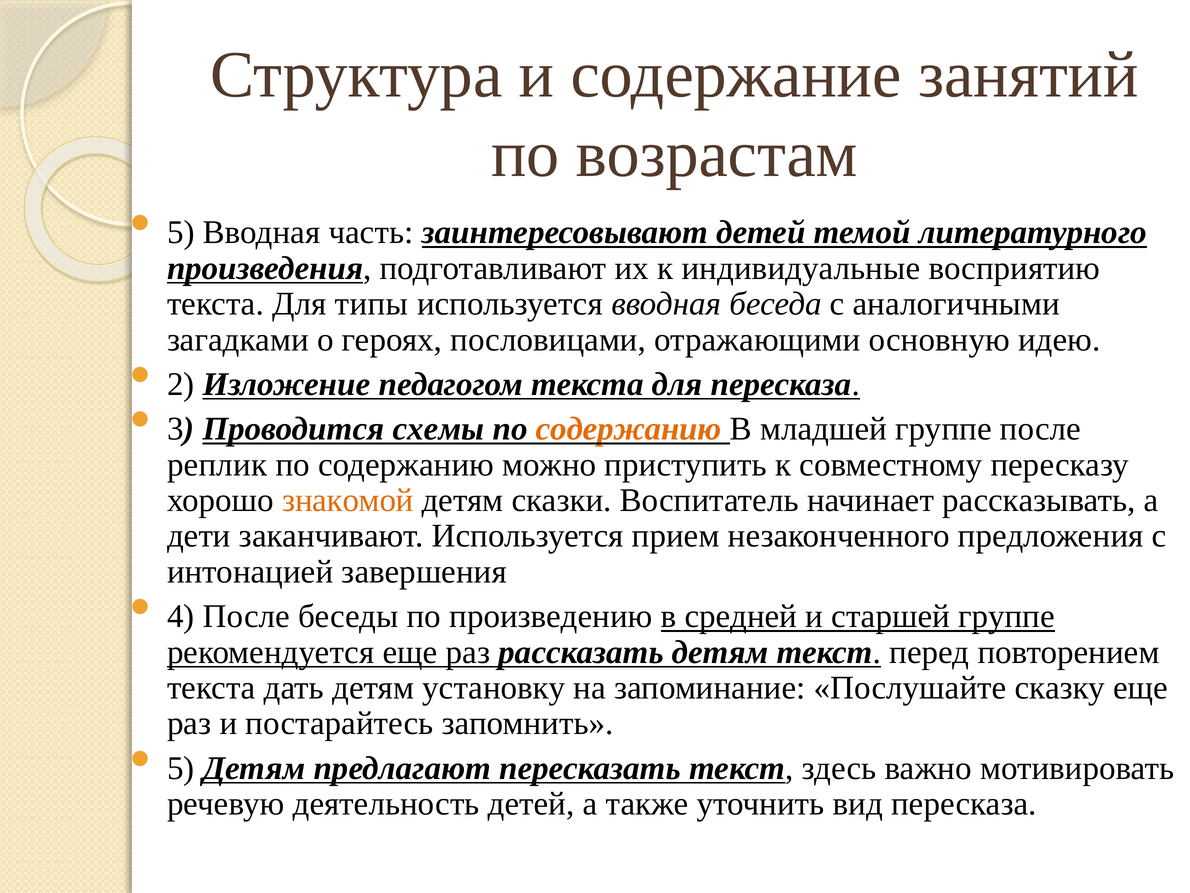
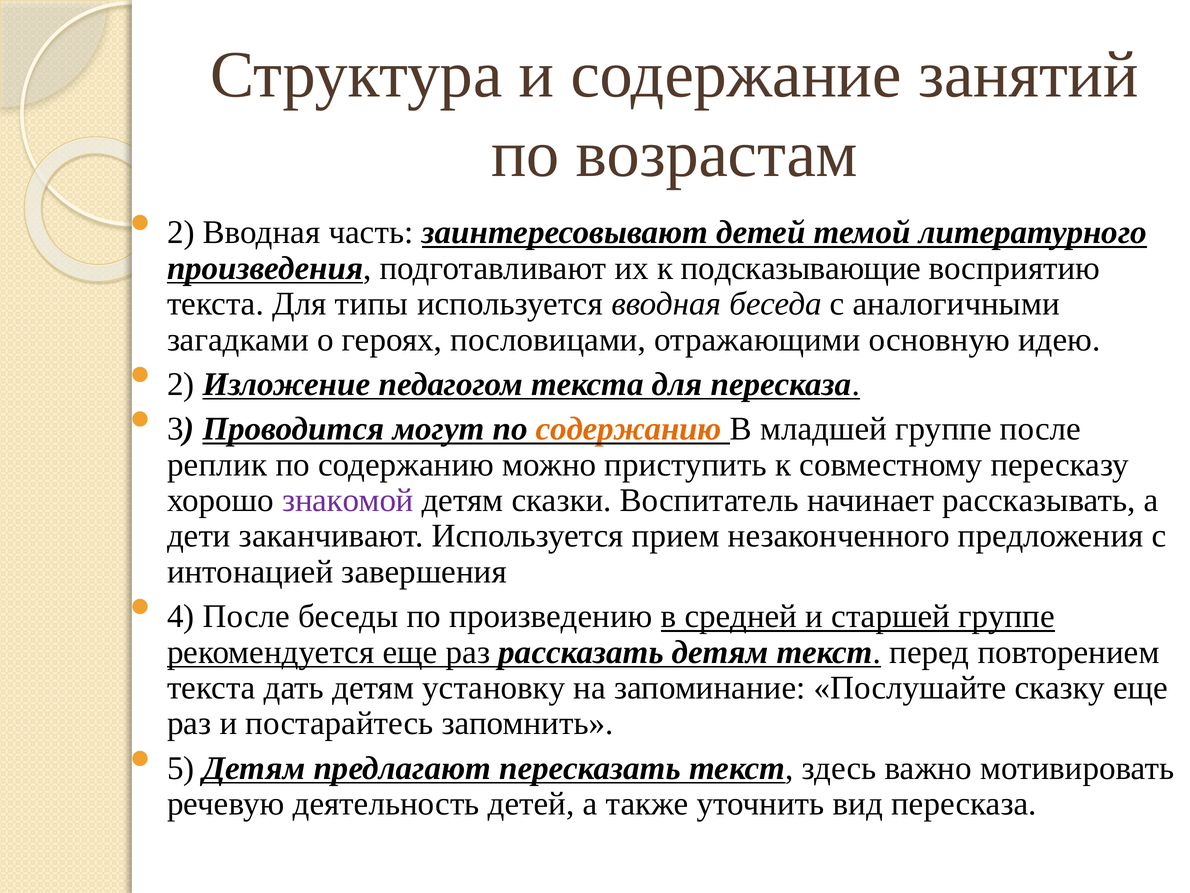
5: 5 -> 2 (181, 232)
индивидуальные: индивидуальные -> подсказывающие (801, 268)
схемы: схемы -> могут (439, 429)
знакомой colour: orange -> purple (348, 500)
